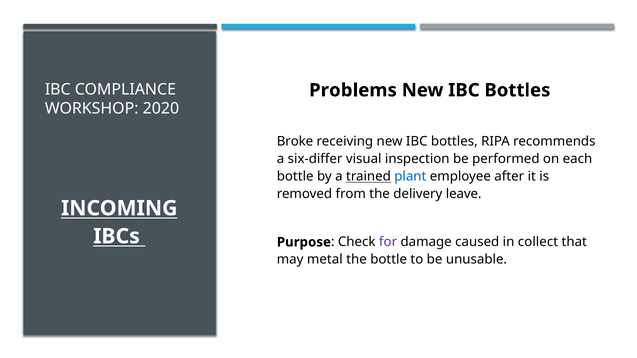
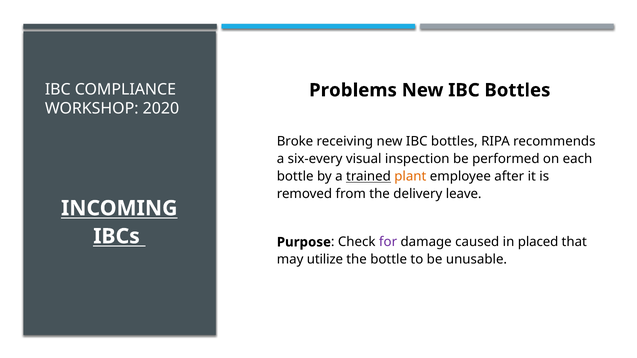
six-differ: six-differ -> six-every (315, 159)
plant colour: blue -> orange (410, 176)
collect: collect -> placed (538, 242)
metal: metal -> utilize (325, 260)
